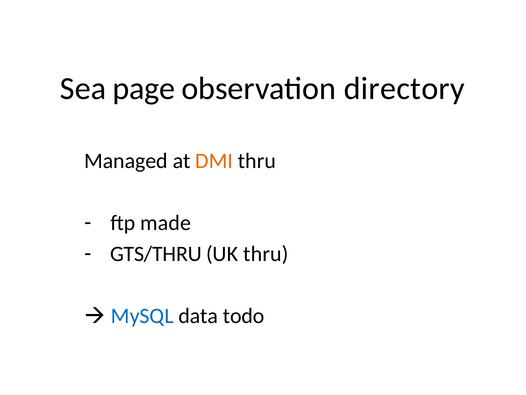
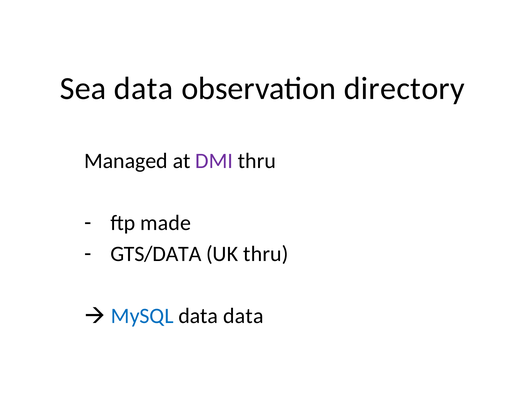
Sea page: page -> data (143, 89)
DMI colour: orange -> purple (214, 161)
GTS/THRU: GTS/THRU -> GTS/DATA (156, 254)
data todo: todo -> data (243, 316)
